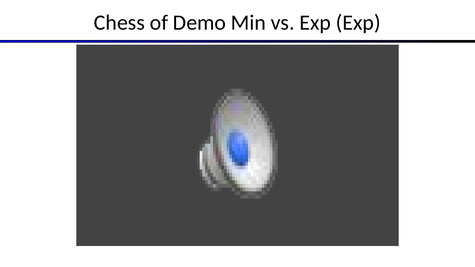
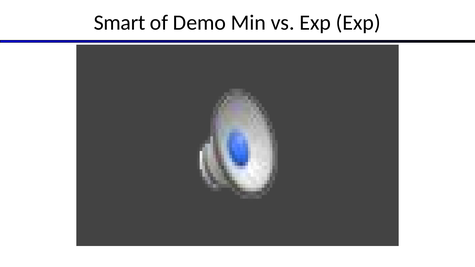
Chess: Chess -> Smart (120, 23)
